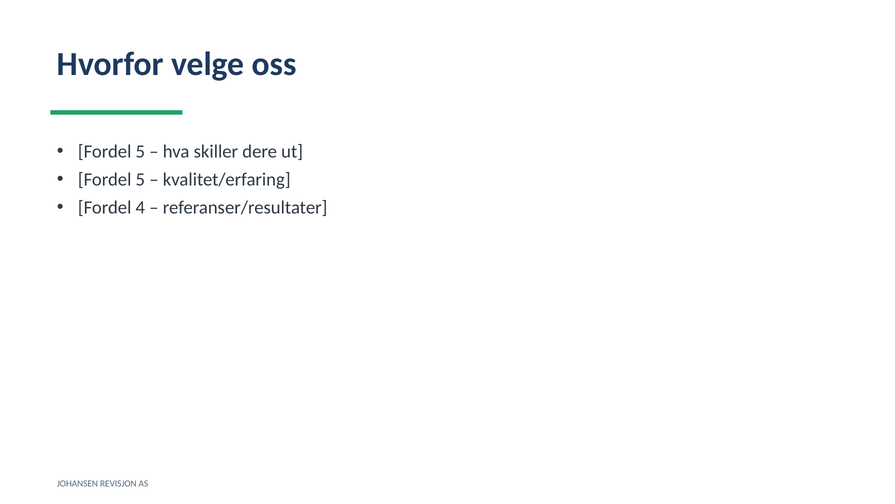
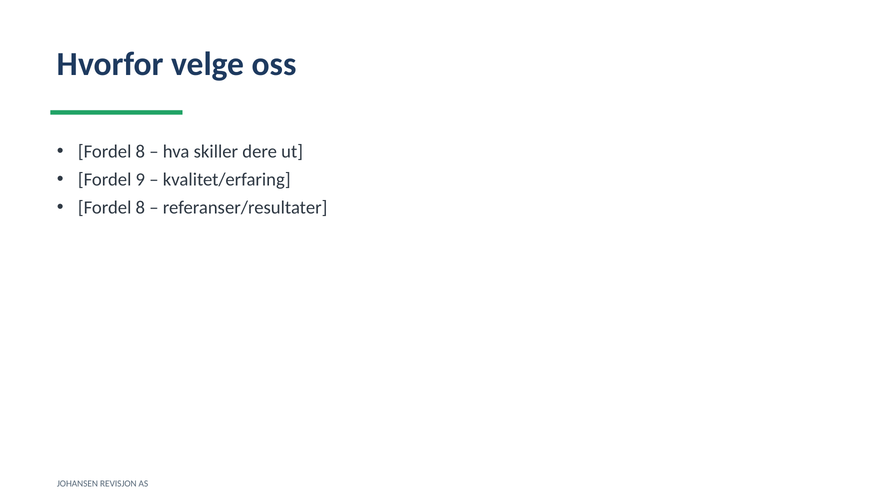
5: 5 -> 8 (140, 152)
5: 5 -> 9 (140, 180)
4: 4 -> 8 (140, 208)
